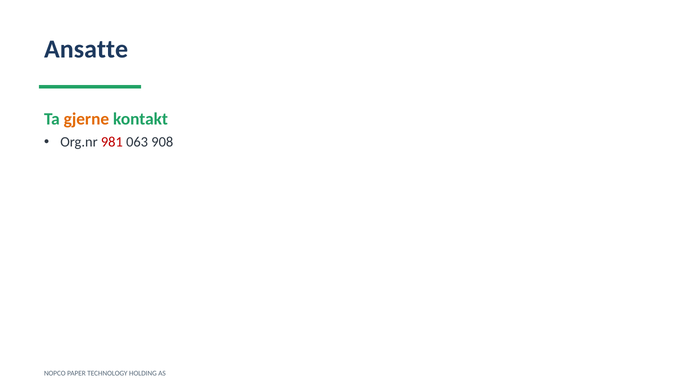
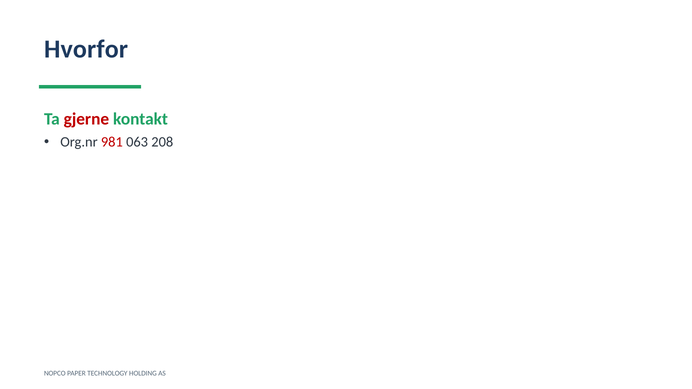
Ansatte: Ansatte -> Hvorfor (86, 49)
gjerne colour: orange -> red (86, 119)
908: 908 -> 208 (162, 142)
